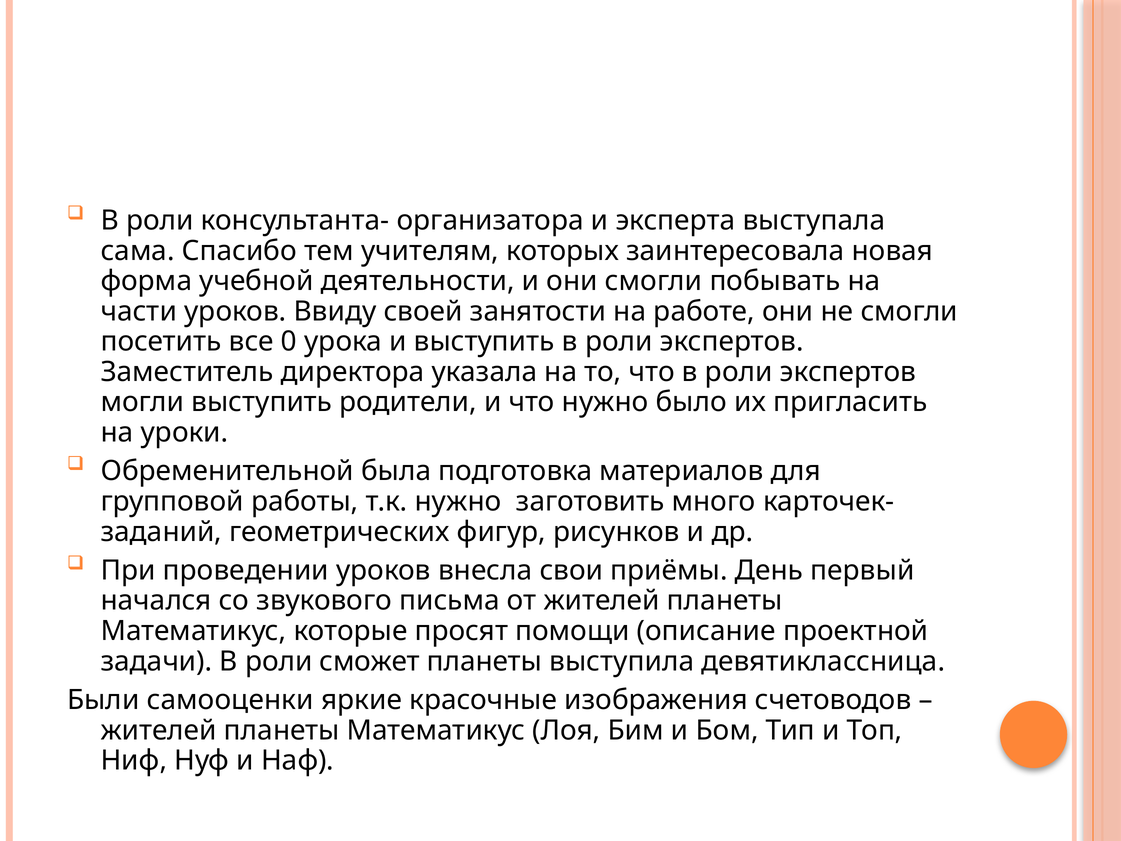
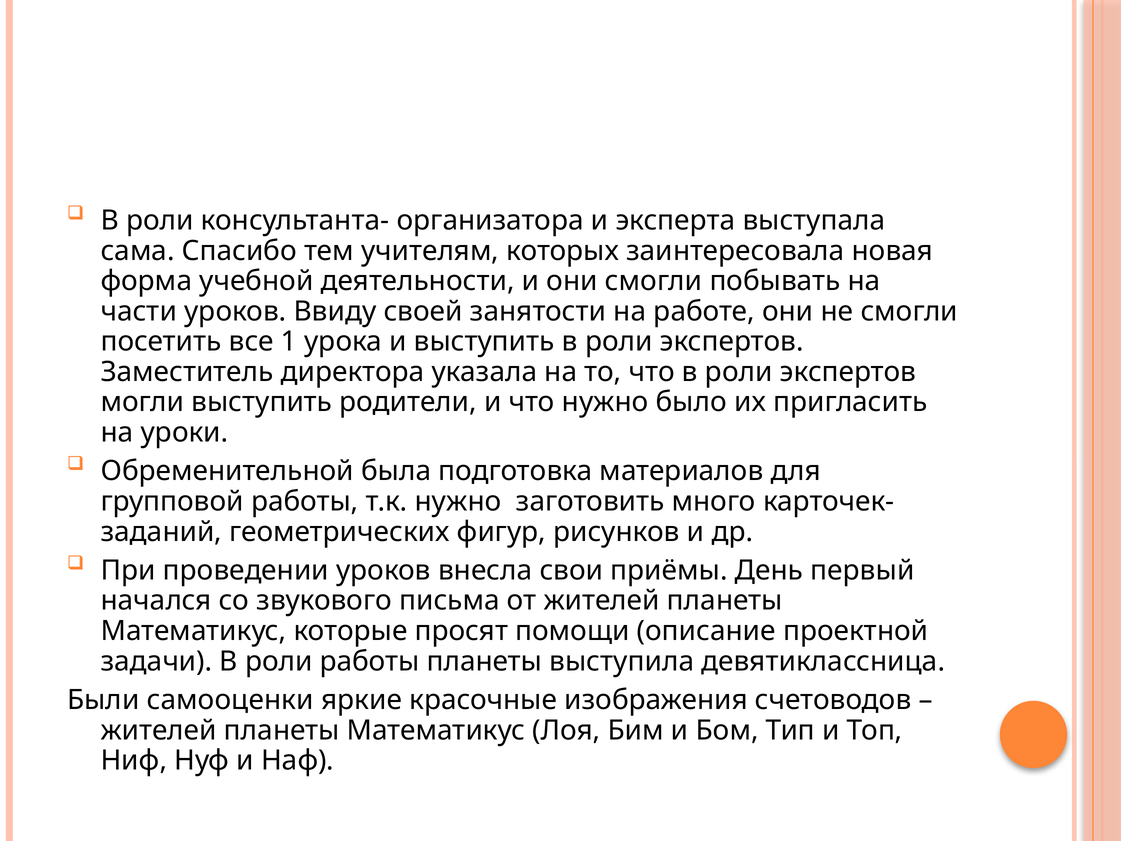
0: 0 -> 1 (289, 342)
роли сможет: сможет -> работы (370, 661)
